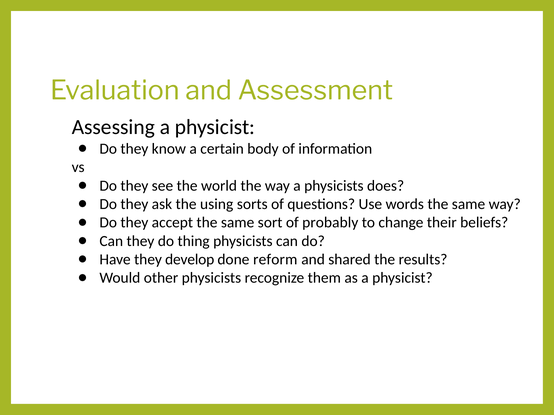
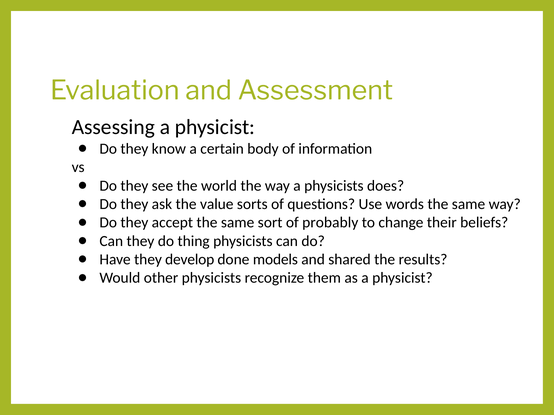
using: using -> value (217, 204)
reform: reform -> models (275, 260)
